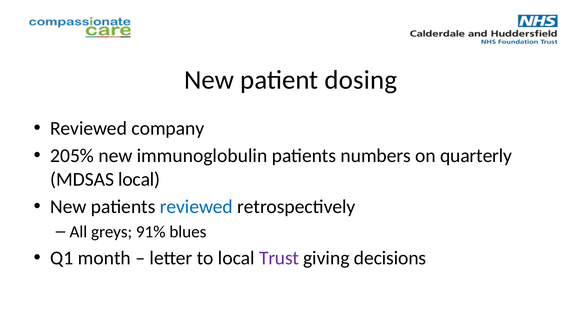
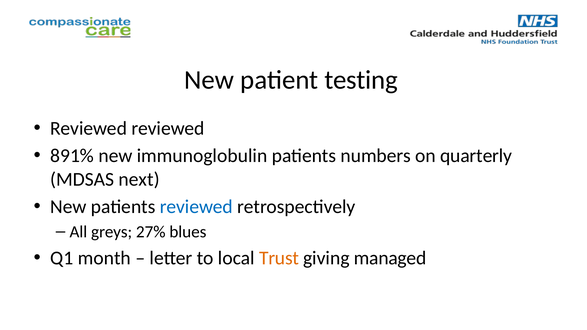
dosing: dosing -> testing (361, 80)
Reviewed company: company -> reviewed (168, 128)
205%: 205% -> 891% (72, 156)
MDSAS local: local -> next (139, 179)
91%: 91% -> 27% (151, 232)
Trust colour: purple -> orange (279, 258)
decisions: decisions -> managed (390, 258)
